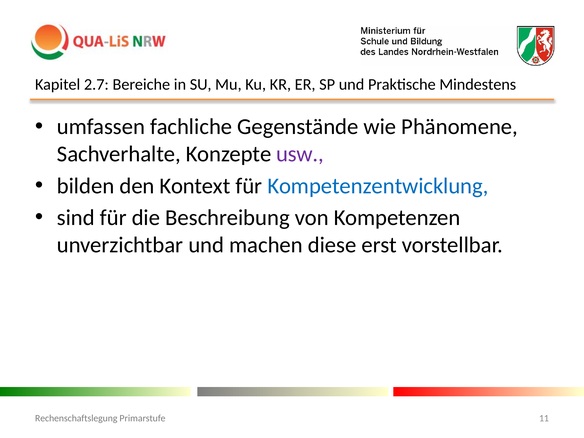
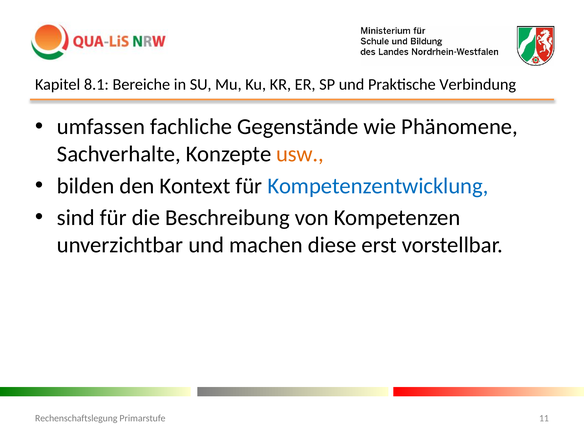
2.7: 2.7 -> 8.1 (96, 84)
Mindestens: Mindestens -> Verbindung (478, 84)
usw colour: purple -> orange (300, 154)
